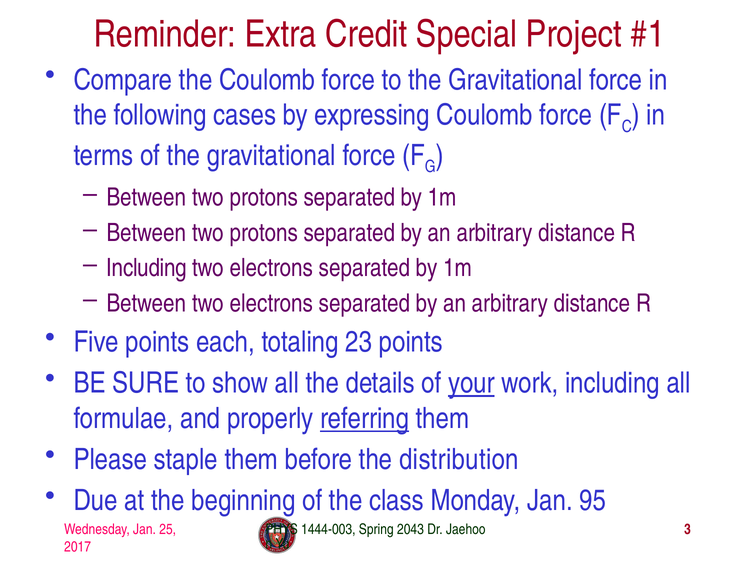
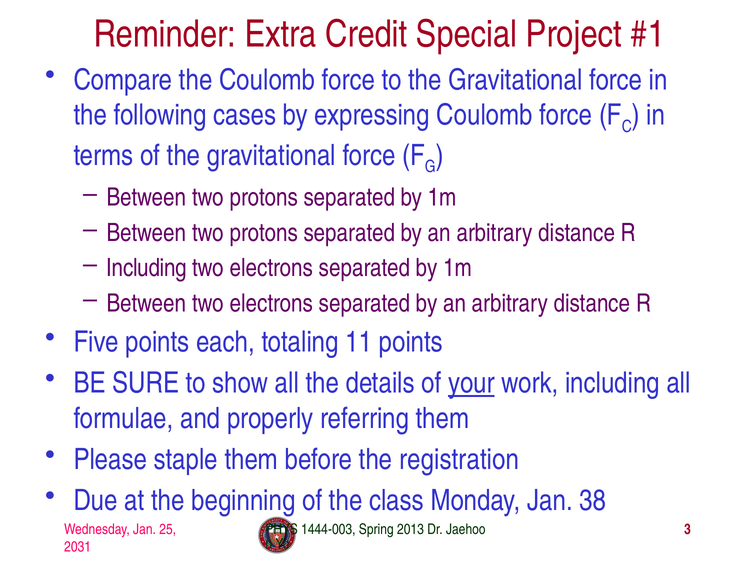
23: 23 -> 11 (359, 342)
referring underline: present -> none (365, 419)
distribution: distribution -> registration (459, 460)
95: 95 -> 38 (593, 501)
2043: 2043 -> 2013 (410, 530)
2017: 2017 -> 2031 (78, 547)
